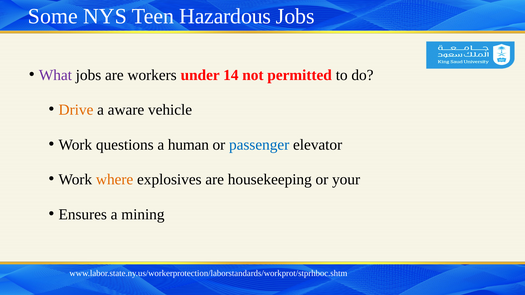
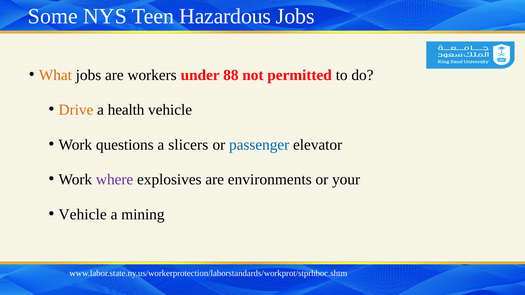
What colour: purple -> orange (55, 75)
14: 14 -> 88 (231, 75)
aware: aware -> health (126, 110)
human: human -> slicers (188, 145)
where colour: orange -> purple (115, 180)
housekeeping: housekeeping -> environments (270, 180)
Ensures: Ensures -> Vehicle (83, 215)
